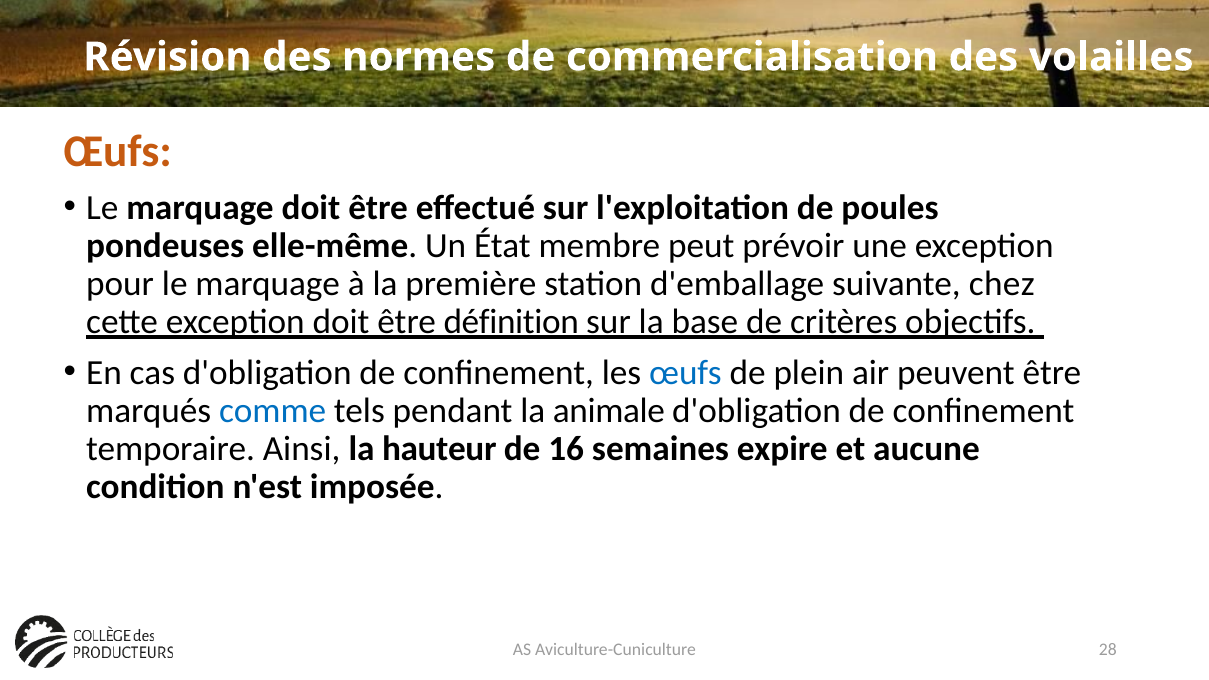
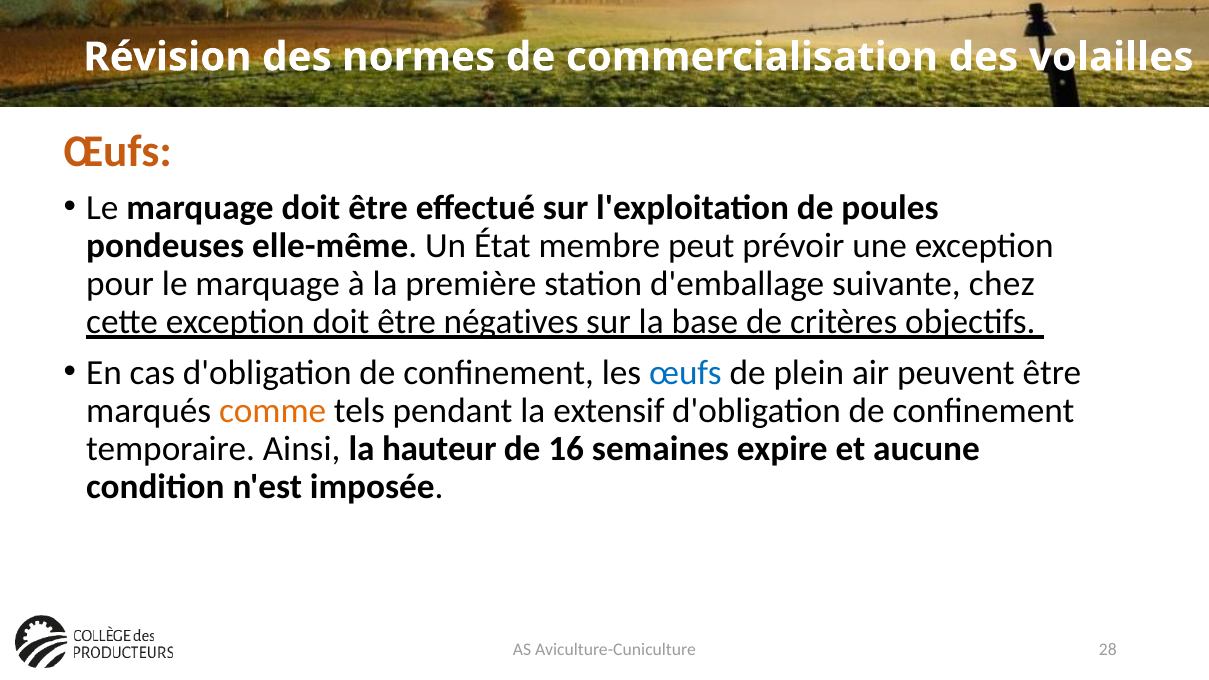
définition: définition -> négatives (511, 322)
comme colour: blue -> orange (273, 411)
animale: animale -> extensif (609, 411)
